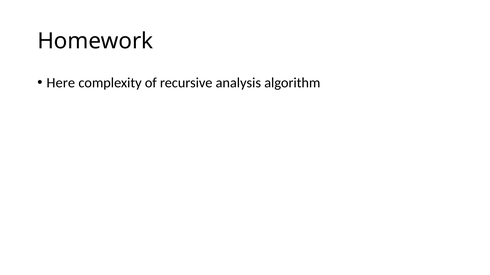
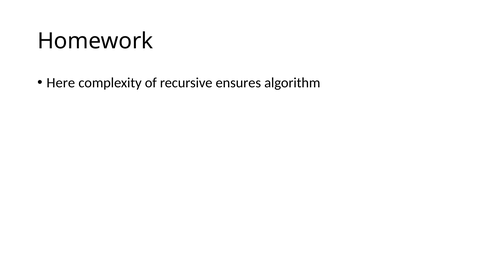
analysis: analysis -> ensures (238, 83)
